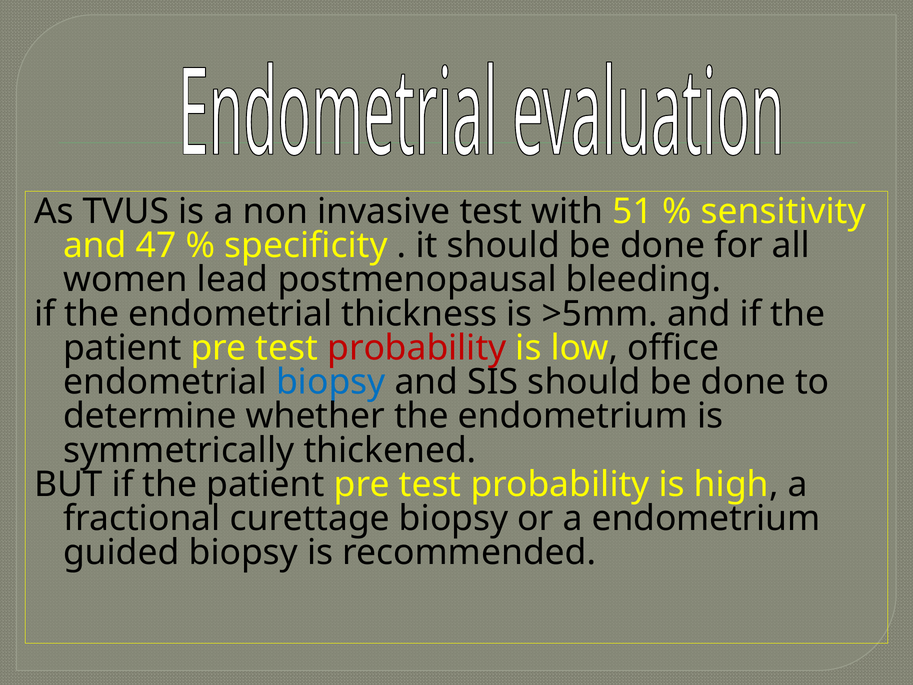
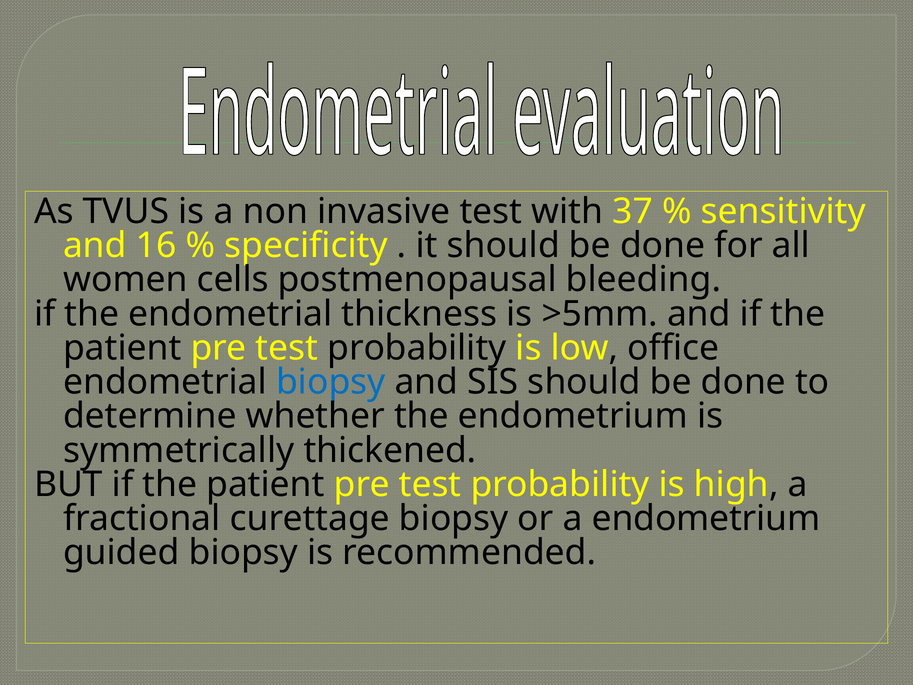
51: 51 -> 37 (633, 211)
47: 47 -> 16 (156, 246)
lead: lead -> cells (233, 280)
probability colour: red -> black (417, 348)
